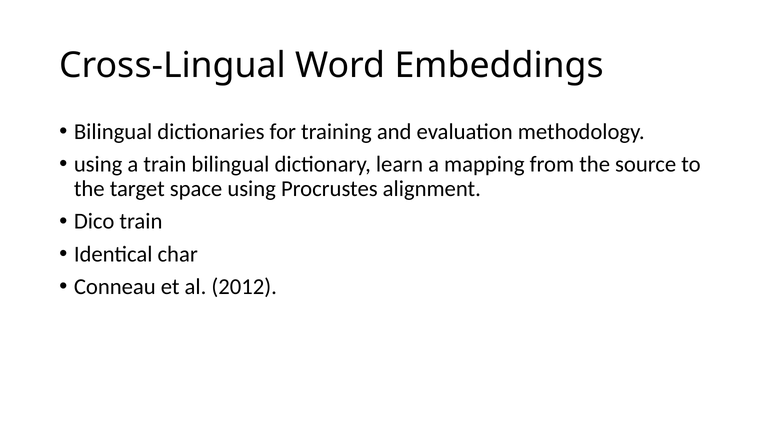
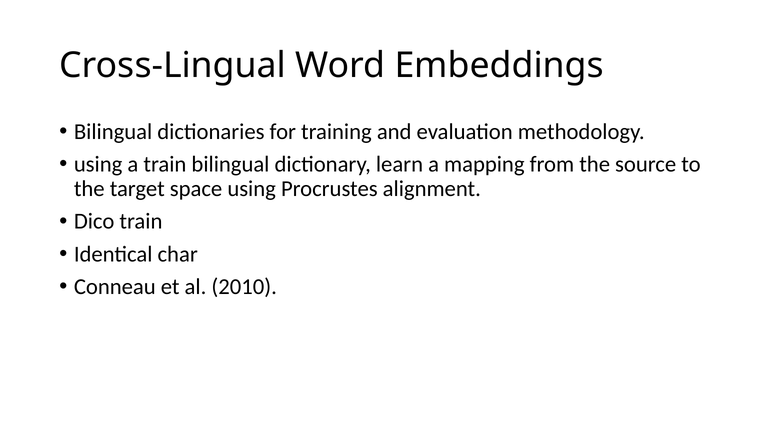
2012: 2012 -> 2010 (244, 287)
